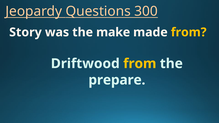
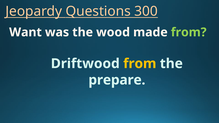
Story: Story -> Want (25, 32)
make: make -> wood (113, 32)
from colour: yellow -> light green (189, 32)
